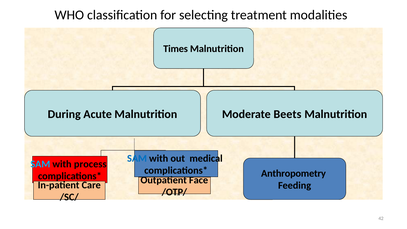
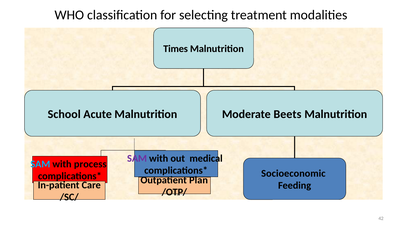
During: During -> School (64, 114)
SAM colour: blue -> purple (137, 158)
Anthropometry: Anthropometry -> Socioeconomic (293, 173)
Face: Face -> Plan (199, 180)
